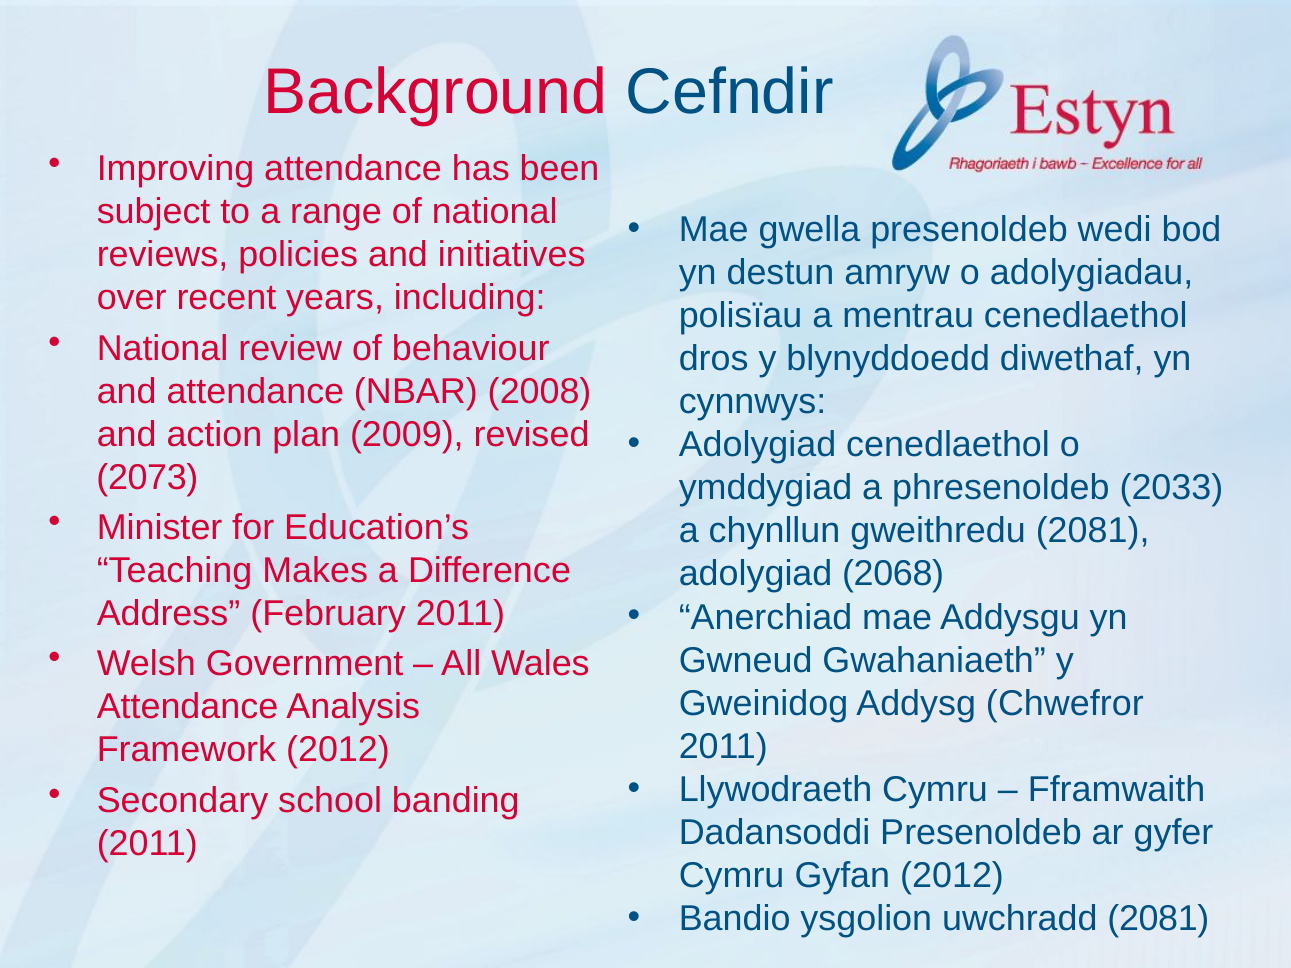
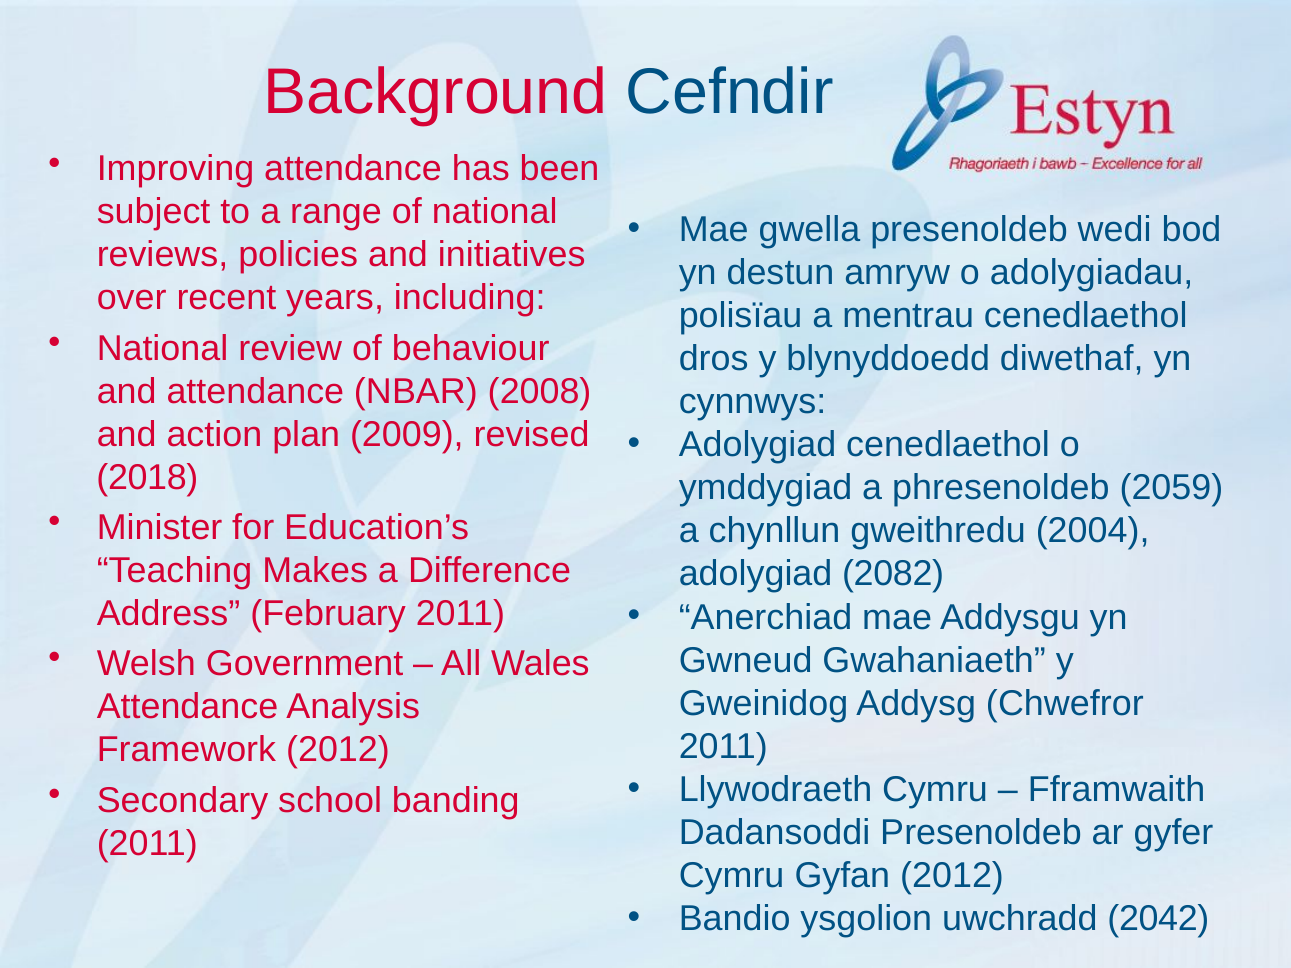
2073: 2073 -> 2018 (147, 478)
2033: 2033 -> 2059 (1171, 488)
gweithredu 2081: 2081 -> 2004 (1093, 531)
2068: 2068 -> 2082 (893, 574)
uwchradd 2081: 2081 -> 2042 (1158, 919)
